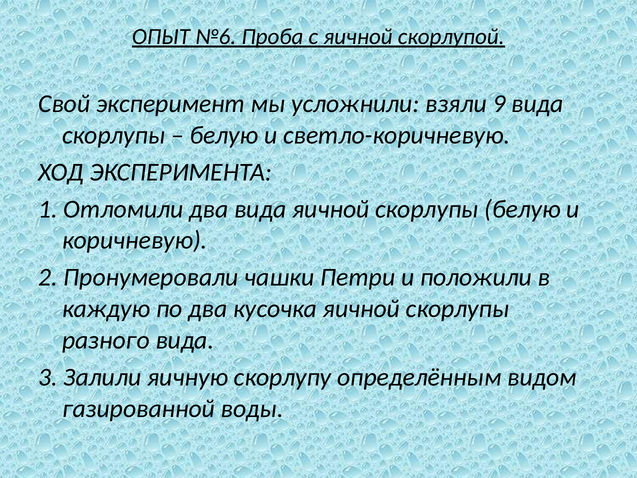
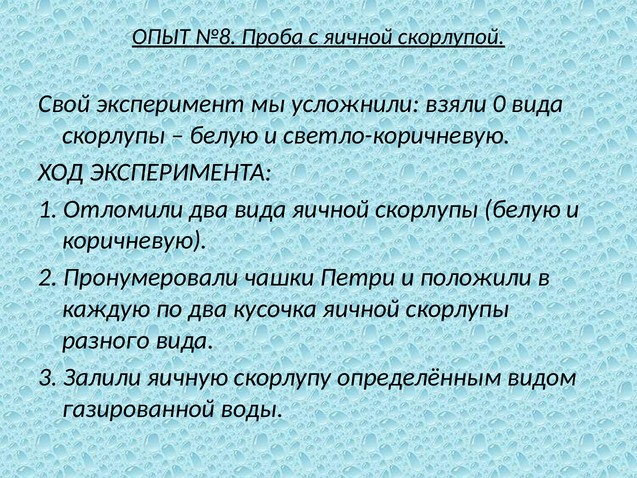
№6: №6 -> №8 (216, 37)
9: 9 -> 0 (499, 104)
